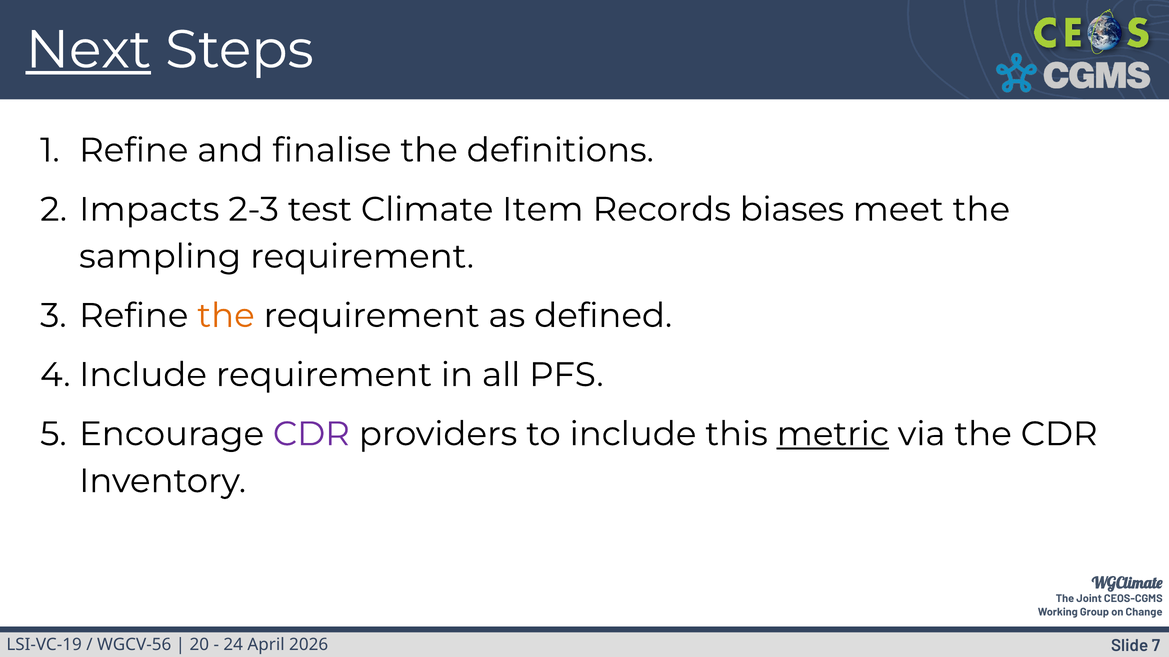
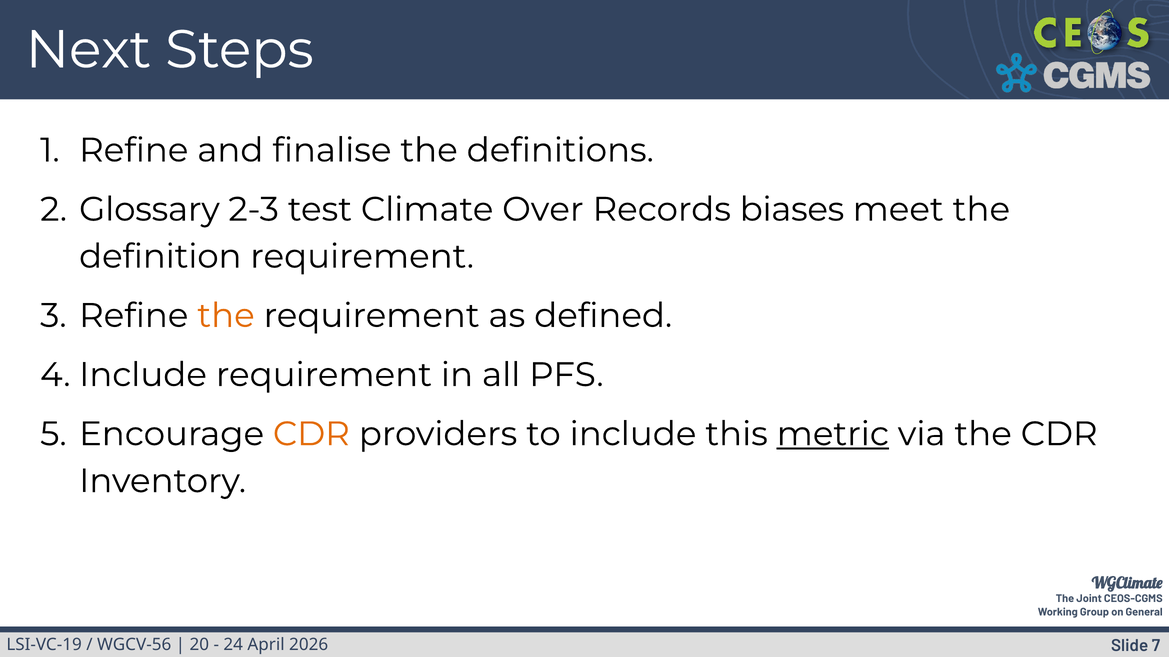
Next underline: present -> none (88, 50)
Impacts: Impacts -> Glossary (149, 210)
Item: Item -> Over (543, 210)
sampling: sampling -> definition (160, 257)
CDR colour: purple -> orange (311, 434)
Change: Change -> General (1144, 612)
